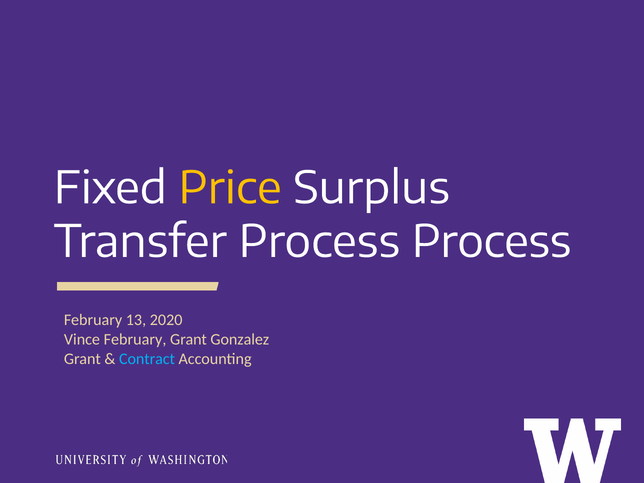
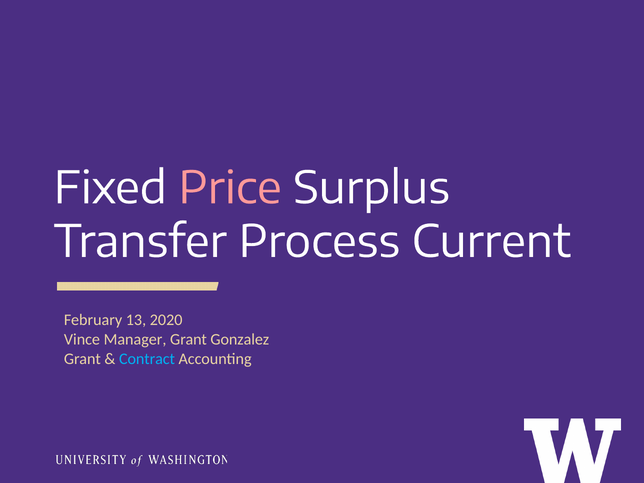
Price colour: yellow -> pink (230, 189)
Process Process: Process -> Current (491, 242)
Vince February: February -> Manager (135, 339)
